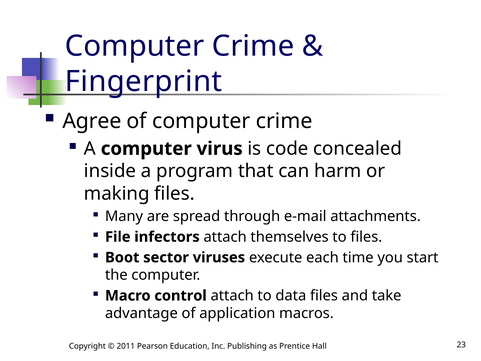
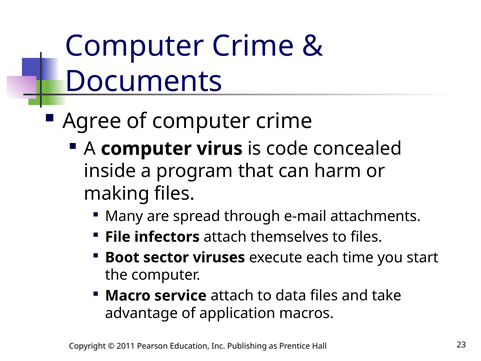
Fingerprint: Fingerprint -> Documents (144, 81)
control: control -> service (180, 296)
